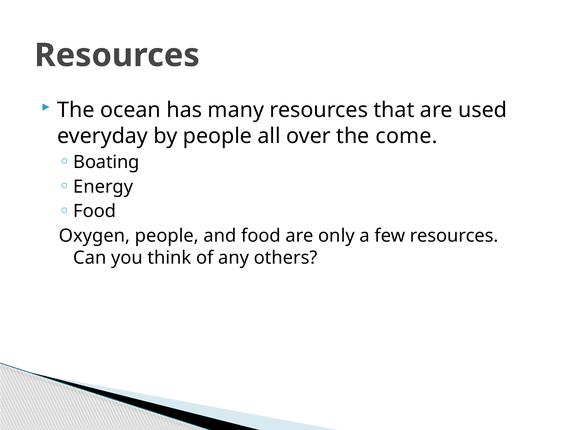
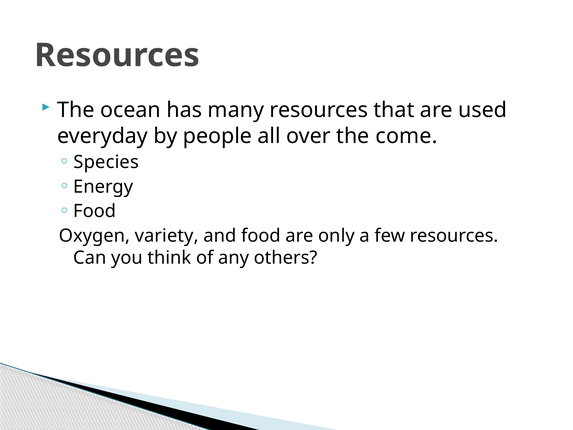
Boating: Boating -> Species (106, 162)
Oxygen people: people -> variety (167, 236)
